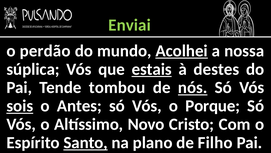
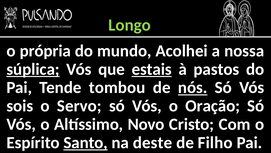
Enviai: Enviai -> Longo (130, 25)
perdão: perdão -> própria (45, 51)
Acolhei underline: present -> none (182, 51)
súplica underline: none -> present (33, 69)
destes: destes -> pastos (216, 69)
sois underline: present -> none (20, 106)
Antes: Antes -> Servo (79, 106)
Porque: Porque -> Oração (213, 106)
plano: plano -> deste (153, 142)
